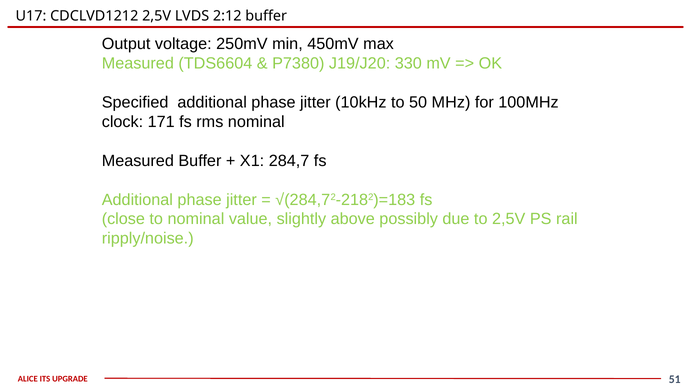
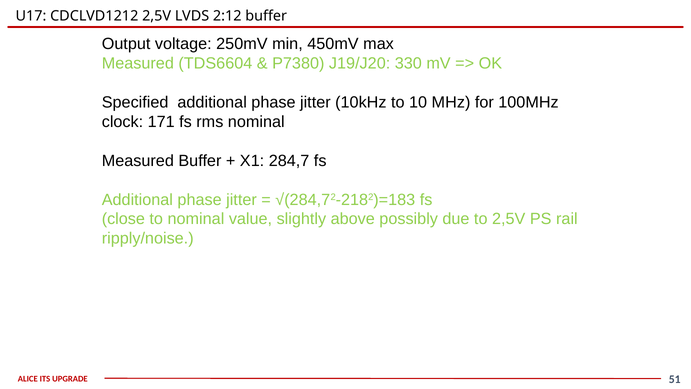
50: 50 -> 10 (418, 102)
